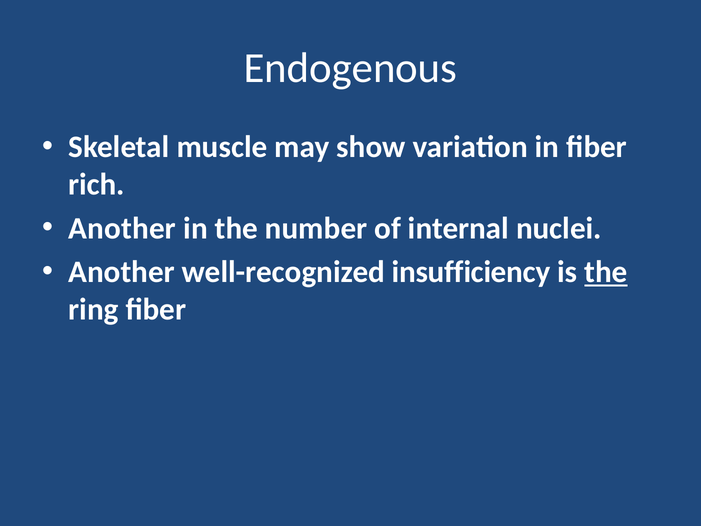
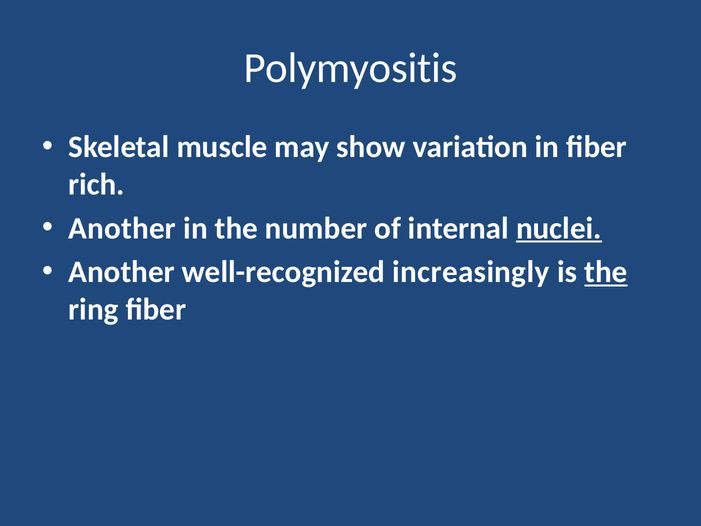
Endogenous: Endogenous -> Polymyositis (350, 68)
nuclei underline: none -> present (559, 228)
insufficiency: insufficiency -> increasingly (471, 272)
